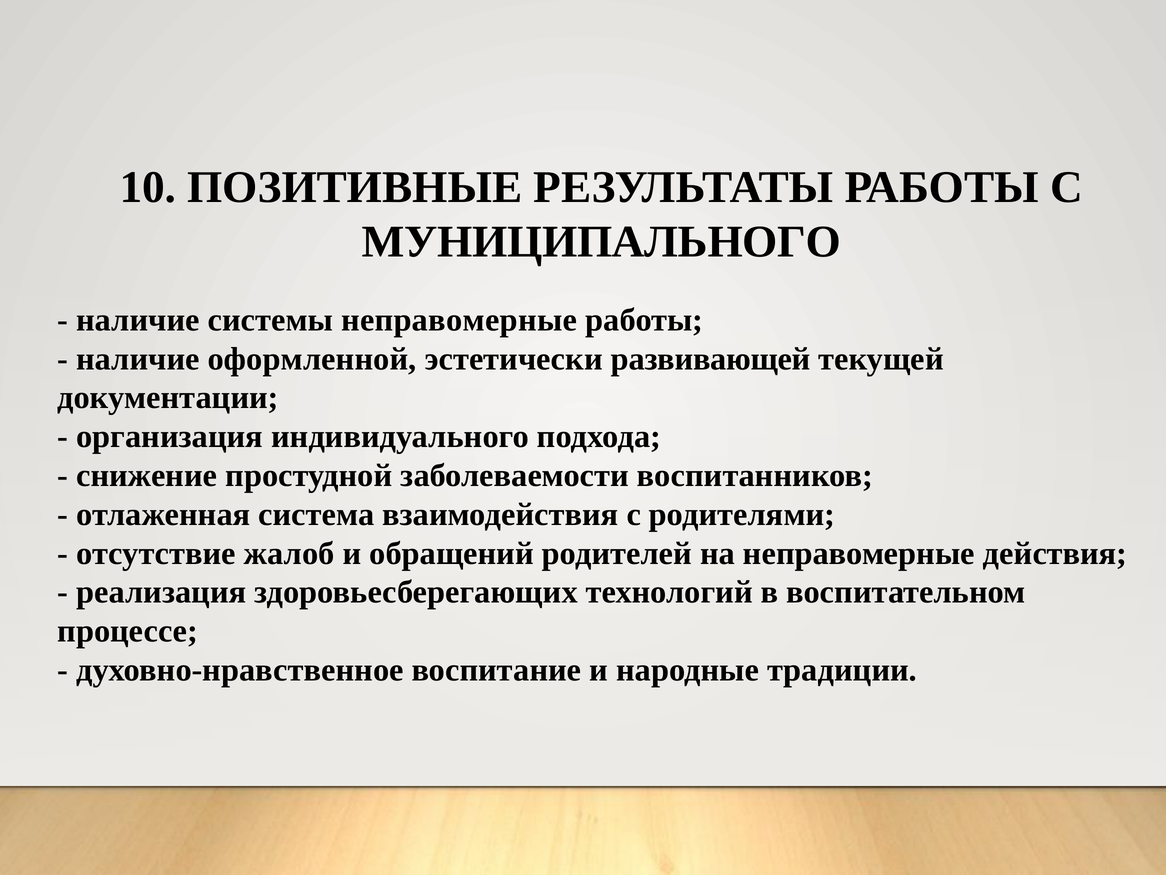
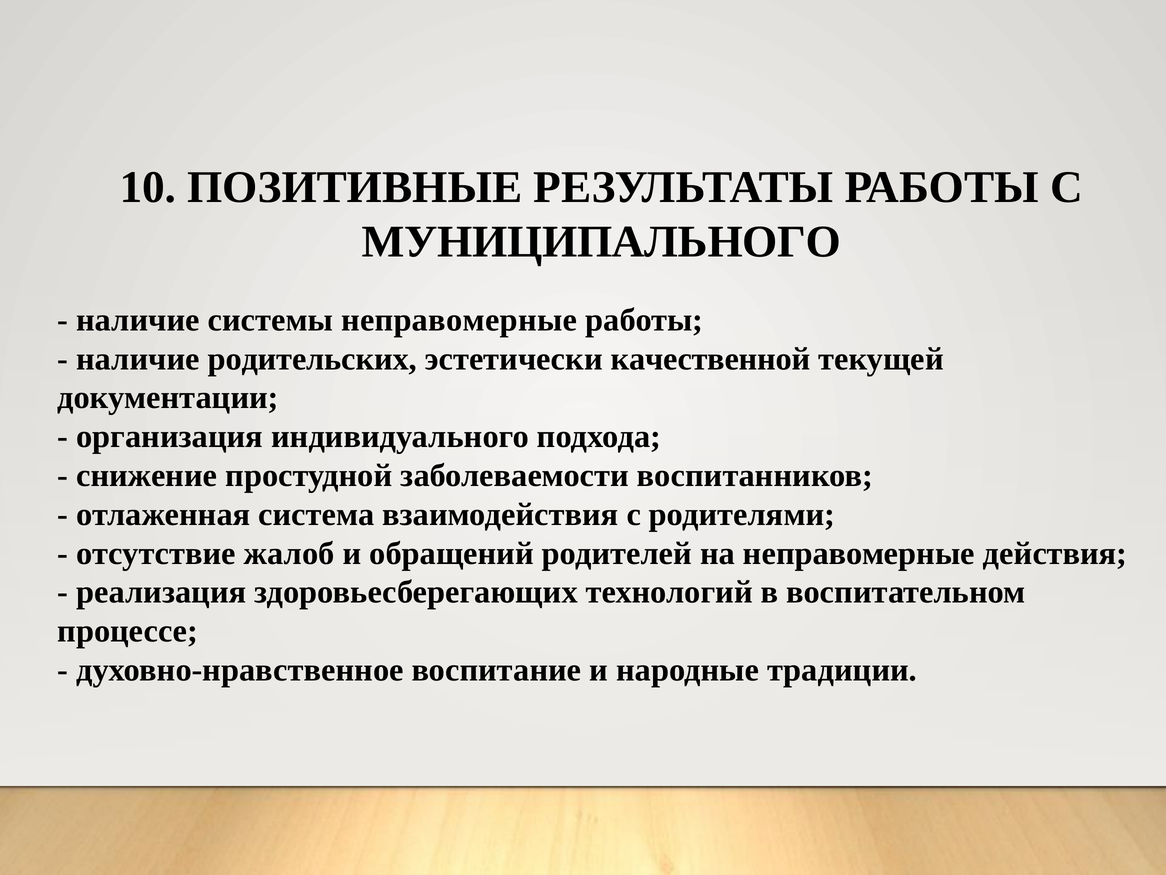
оформленной: оформленной -> родительских (312, 359)
развивающей: развивающей -> качественной (711, 359)
